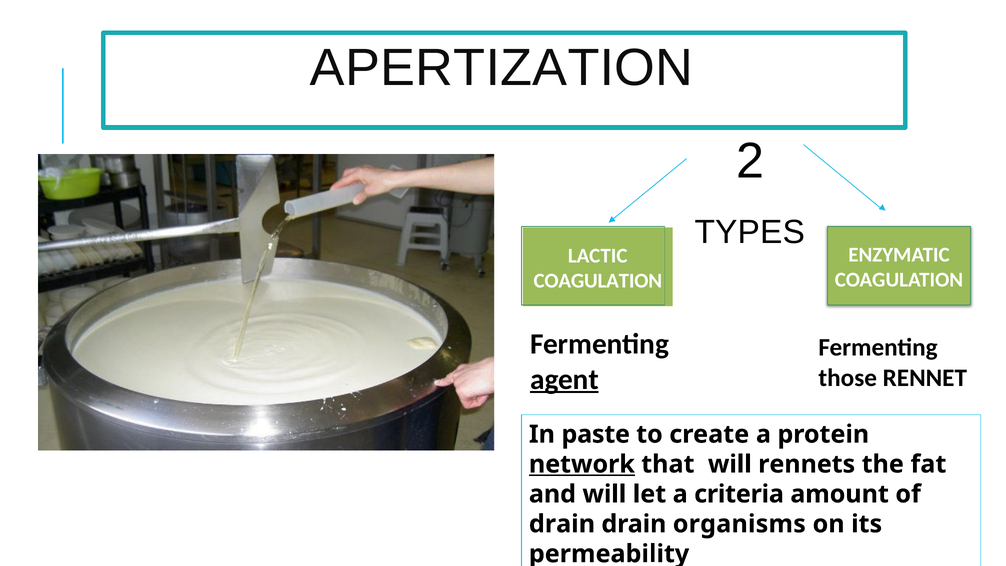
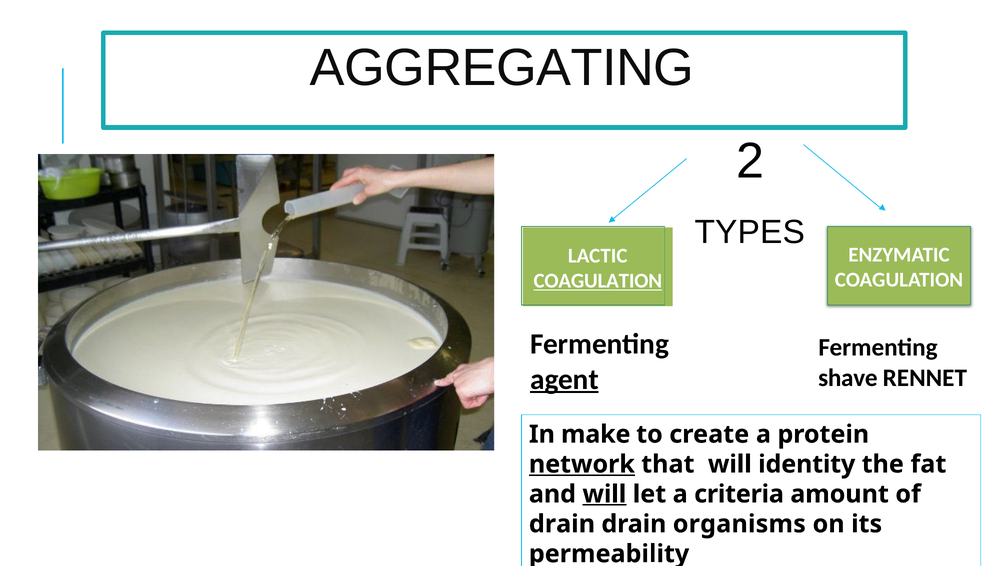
APERTIZATION: APERTIZATION -> AGGREGATING (502, 68)
COAGULATION underline: none -> present (598, 281)
those: those -> shave (848, 378)
paste: paste -> make (596, 434)
rennets: rennets -> identity (807, 464)
will underline: none -> present (604, 494)
